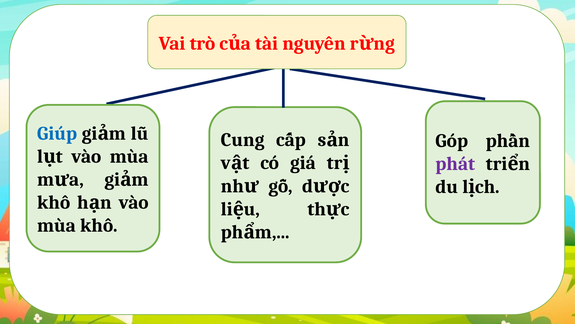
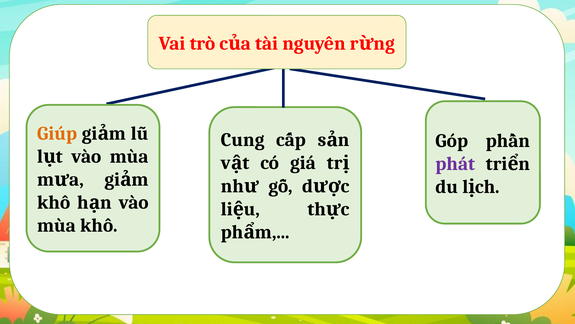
Giúp colour: blue -> orange (57, 133)
